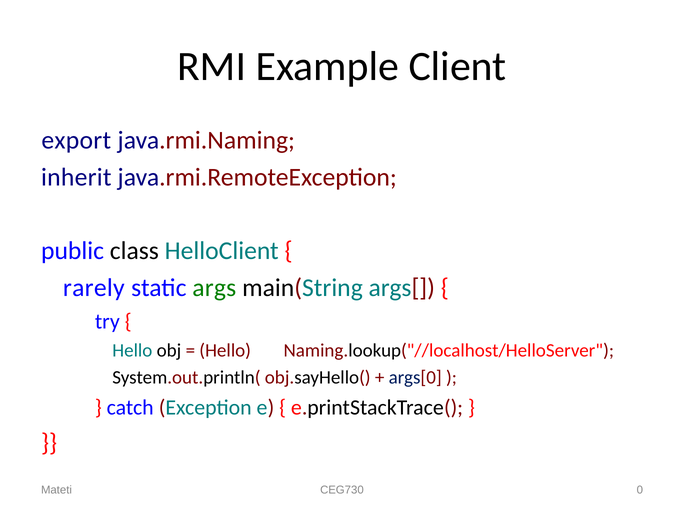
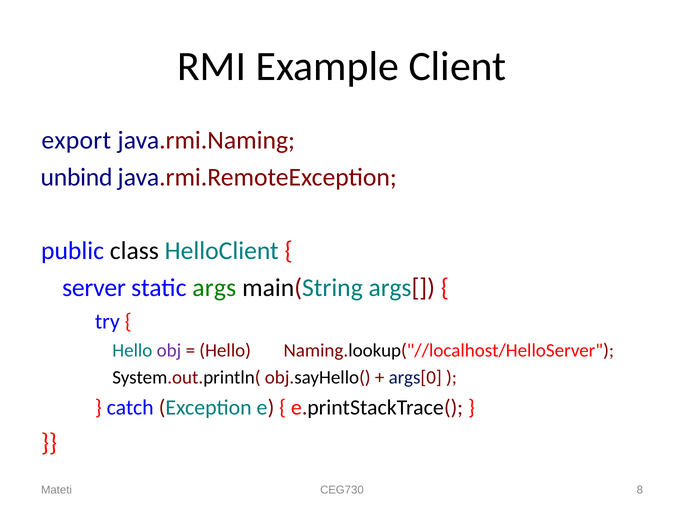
inherit: inherit -> unbind (77, 177)
rarely: rarely -> server (94, 288)
obj colour: black -> purple (169, 350)
0: 0 -> 8 (640, 490)
